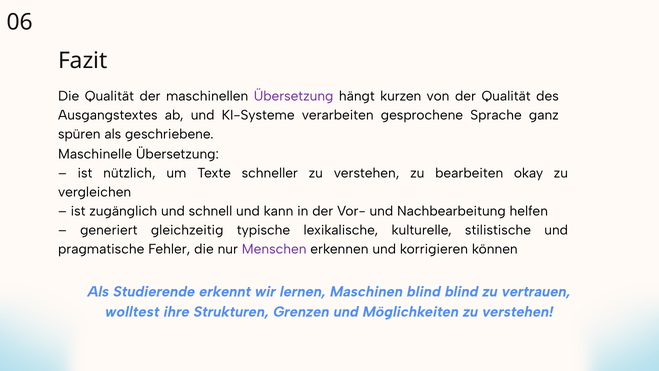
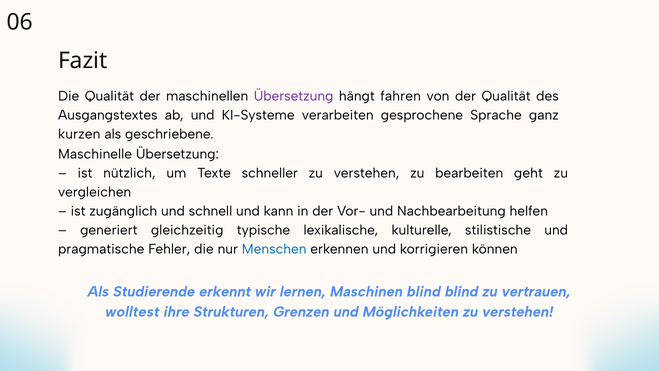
kurzen: kurzen -> fahren (401, 96)
spüren: spüren -> kurzen (79, 134)
okay: okay -> geht (528, 173)
Menschen colour: purple -> blue (274, 249)
